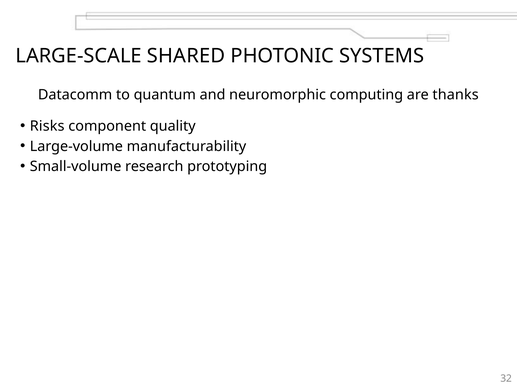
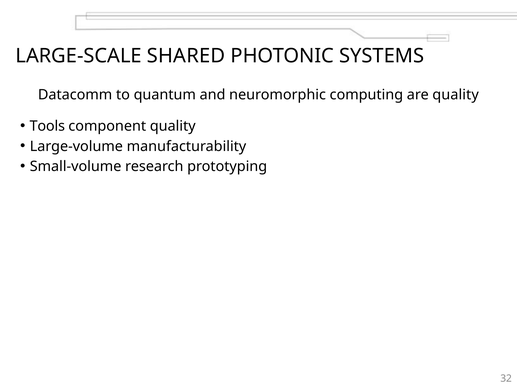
are thanks: thanks -> quality (456, 95)
Risks: Risks -> Tools (47, 126)
